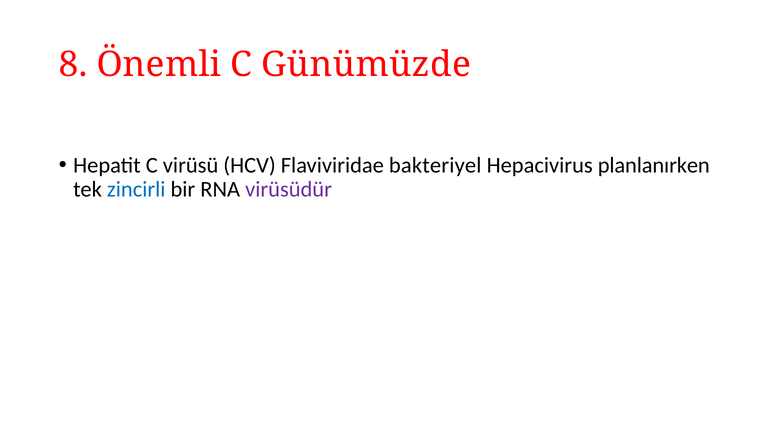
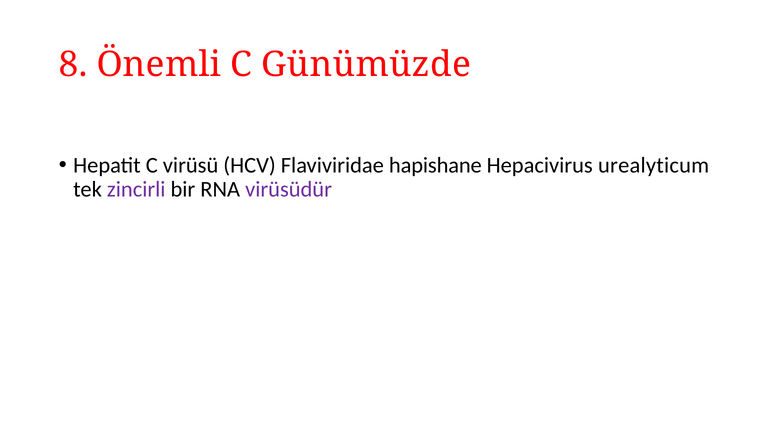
bakteriyel: bakteriyel -> hapishane (435, 165)
planlanırken: planlanırken -> urealyticum (654, 165)
zincirli colour: blue -> purple (136, 190)
